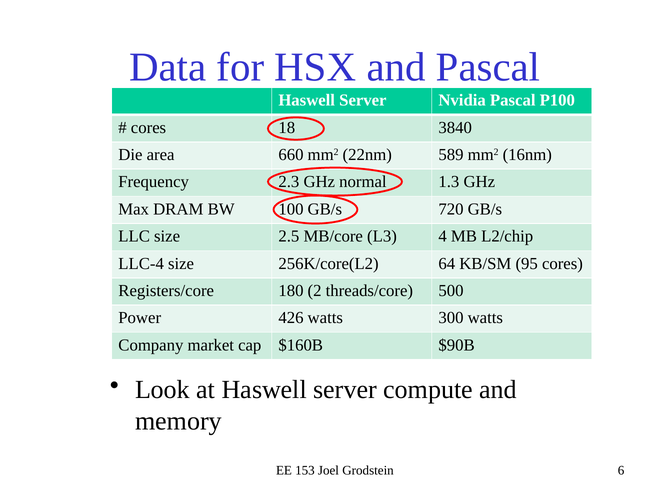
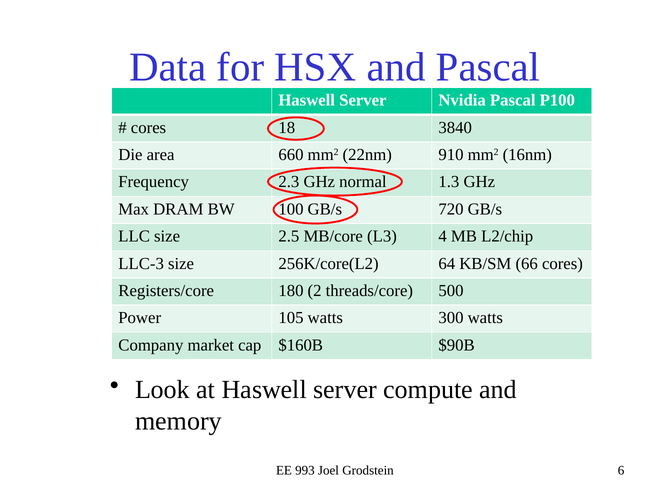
589: 589 -> 910 (451, 155)
LLC-4: LLC-4 -> LLC-3 (141, 263)
95: 95 -> 66 (527, 263)
426: 426 -> 105 (291, 318)
153: 153 -> 993 (305, 470)
